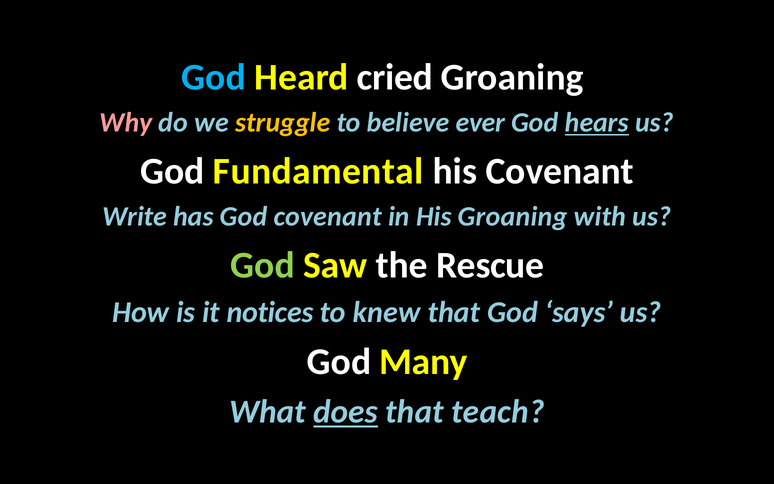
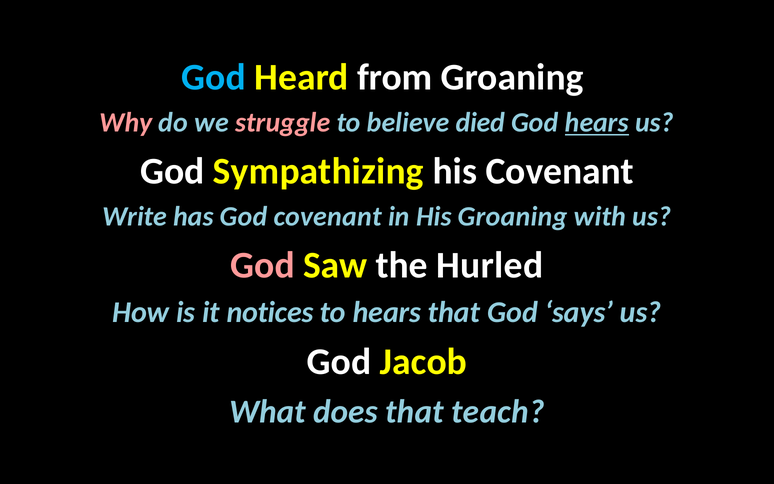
cried: cried -> from (395, 77)
struggle colour: yellow -> pink (283, 123)
ever: ever -> died (480, 123)
Fundamental: Fundamental -> Sympathizing (318, 171)
God colour: light green -> pink (263, 265)
Rescue: Rescue -> Hurled (490, 265)
to knew: knew -> hears (387, 312)
Many: Many -> Jacob (423, 362)
does underline: present -> none (346, 412)
